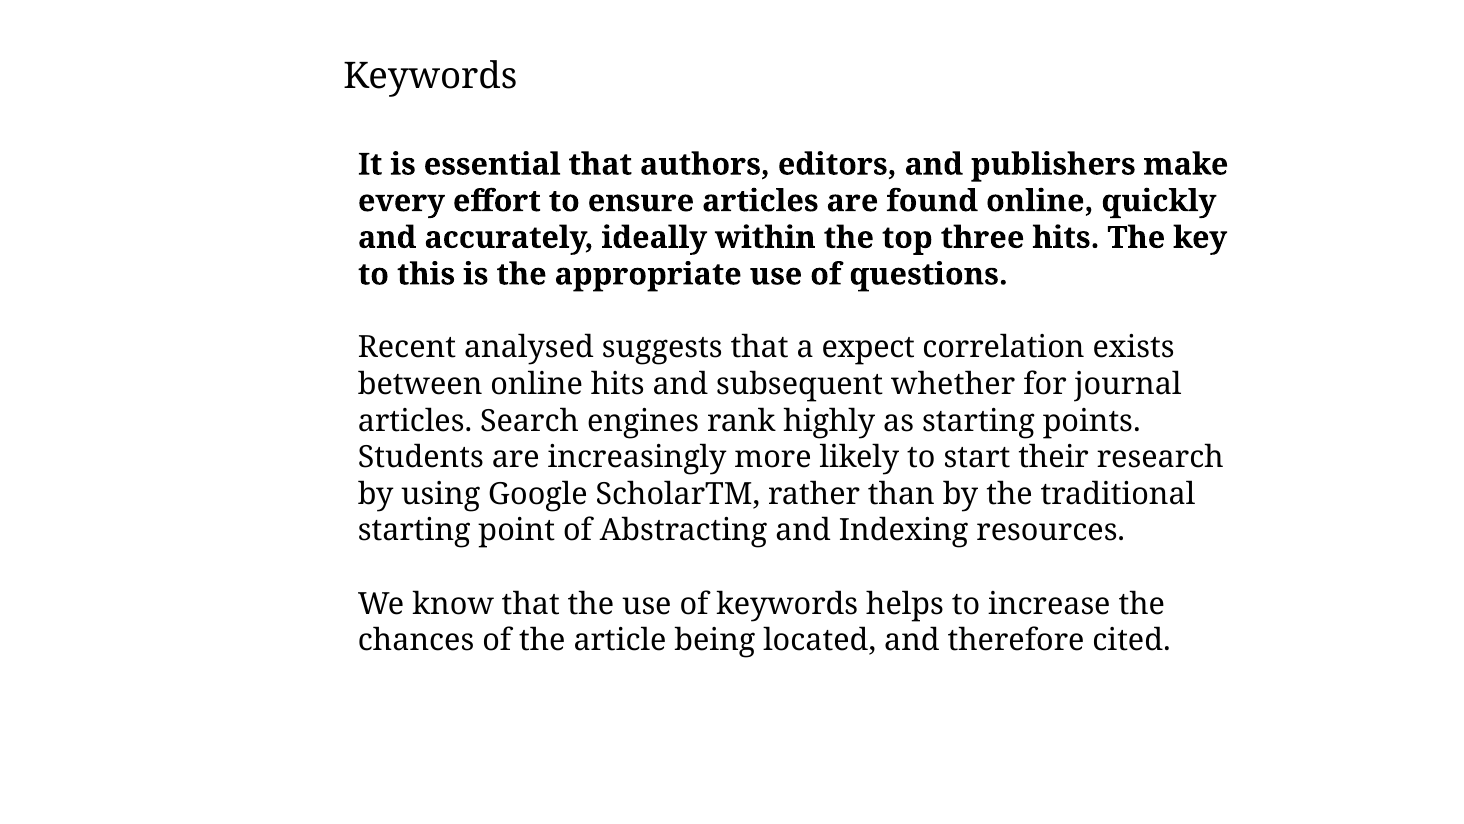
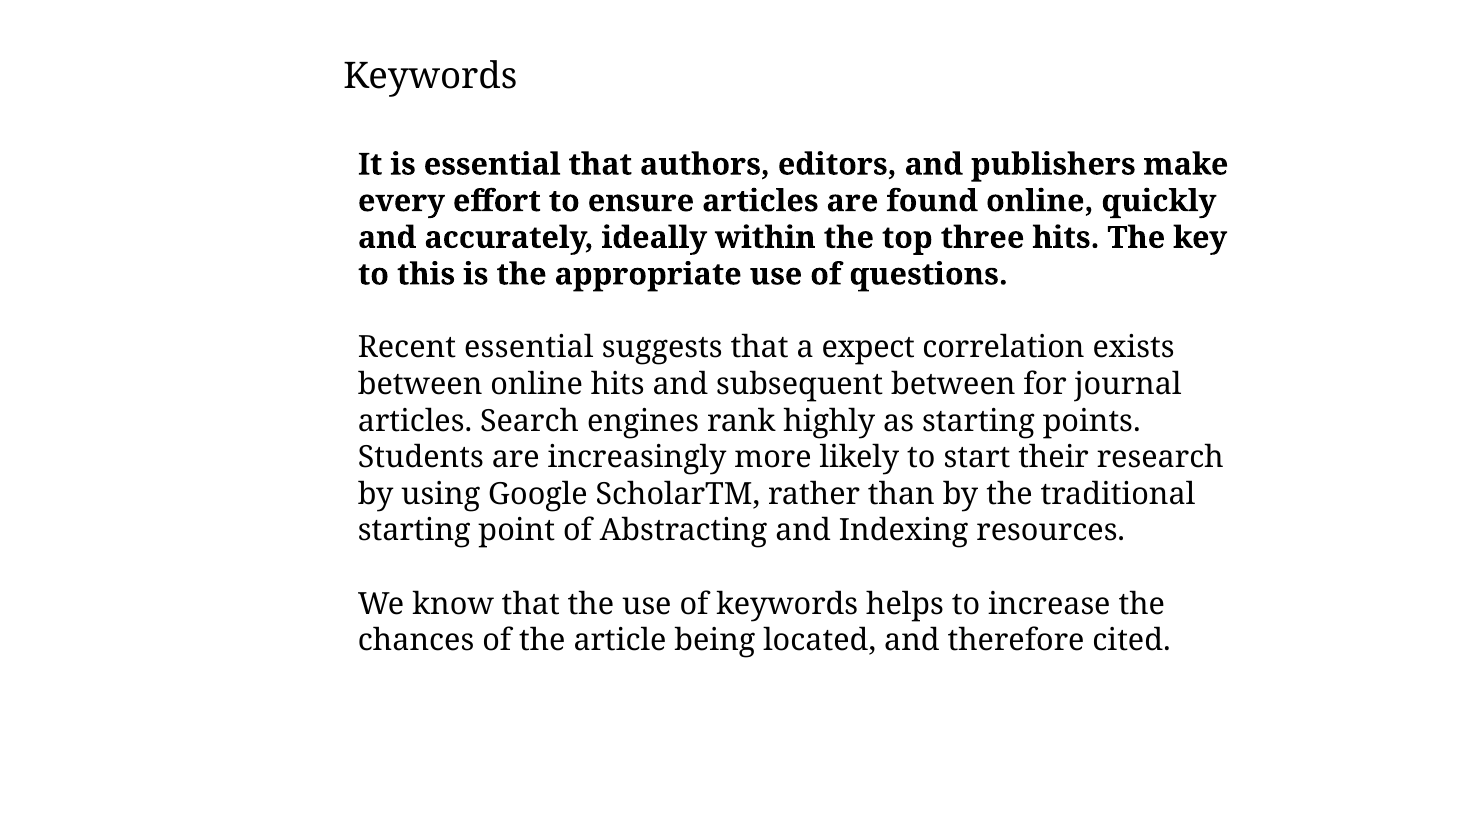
Recent analysed: analysed -> essential (529, 347)
subsequent whether: whether -> between (953, 384)
